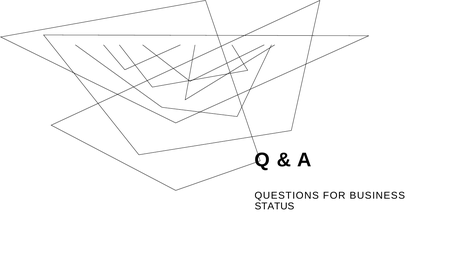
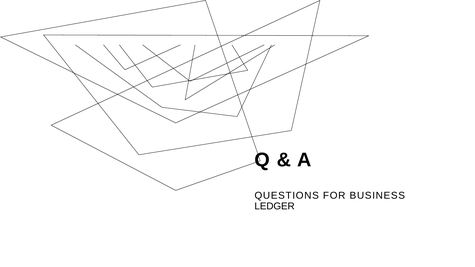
STATUS: STATUS -> LEDGER (275, 206)
